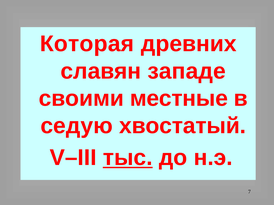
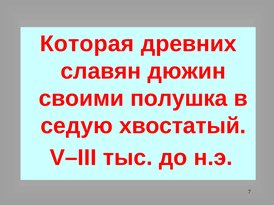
западе: западе -> дюжин (187, 71)
местные: местные -> полушка (179, 99)
тыс underline: present -> none (128, 158)
